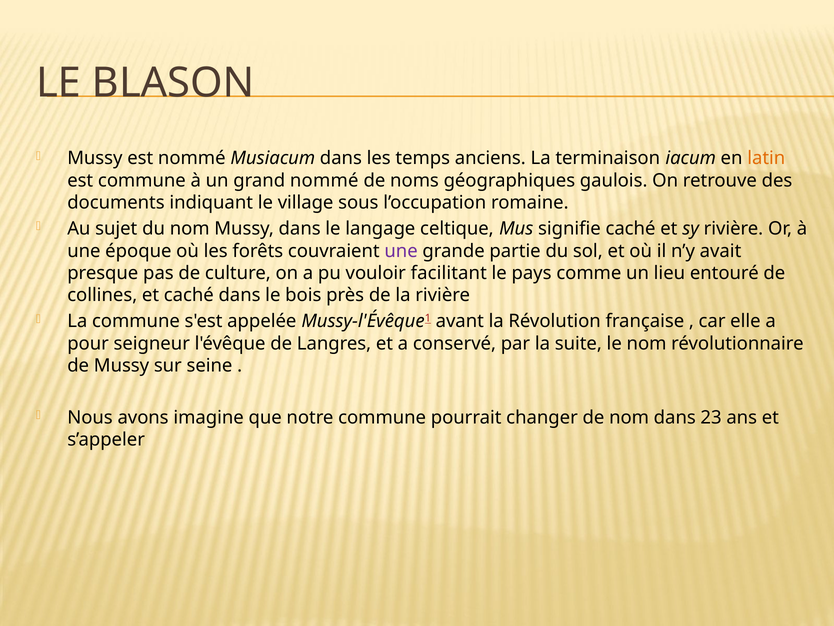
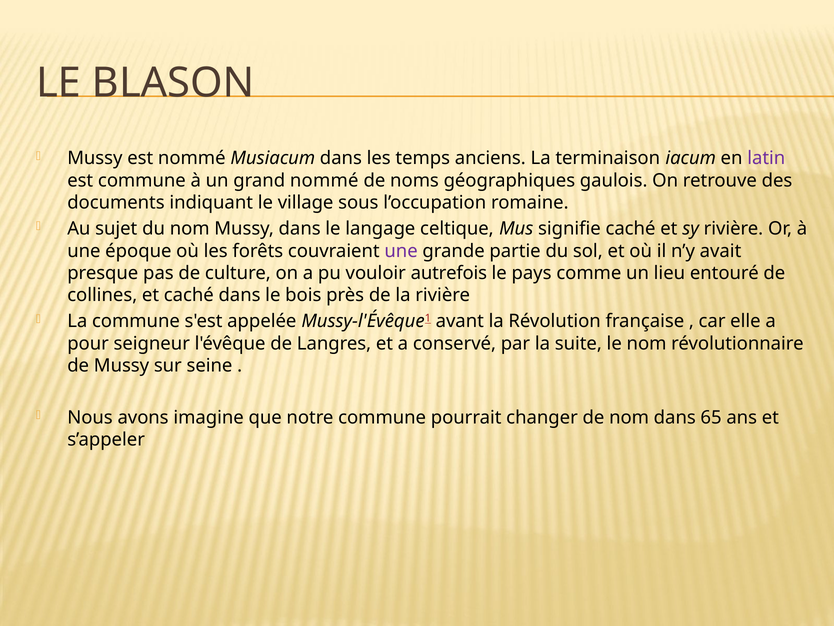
latin colour: orange -> purple (766, 158)
facilitant: facilitant -> autrefois (449, 273)
23: 23 -> 65 (711, 417)
